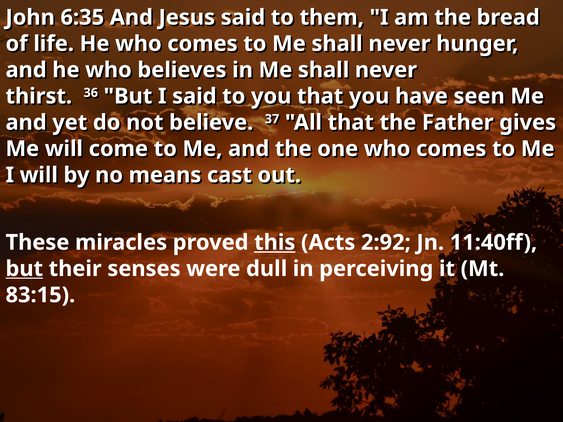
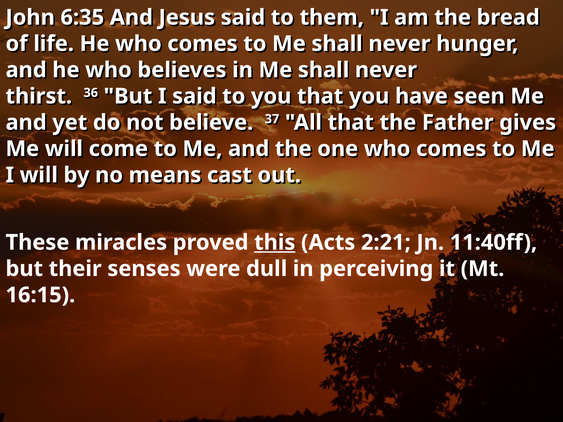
2:92: 2:92 -> 2:21 (386, 243)
but underline: present -> none (24, 269)
83:15: 83:15 -> 16:15 (40, 295)
